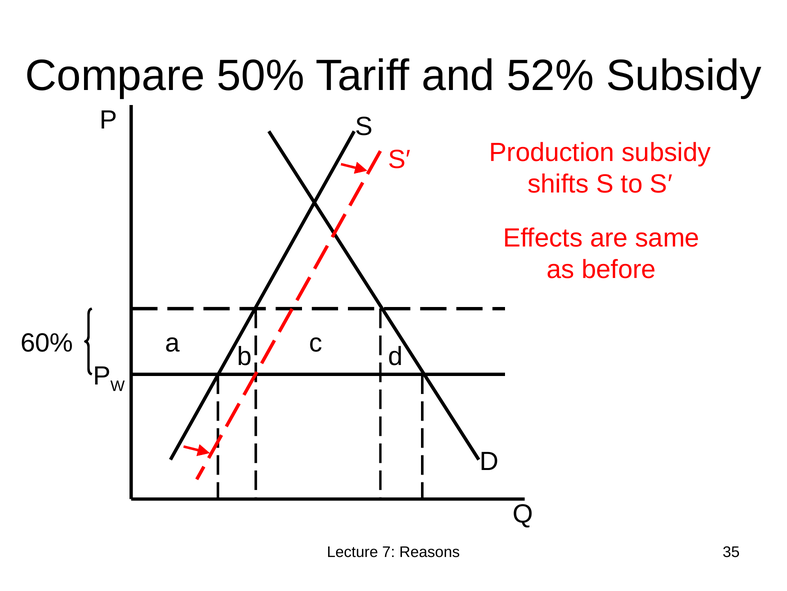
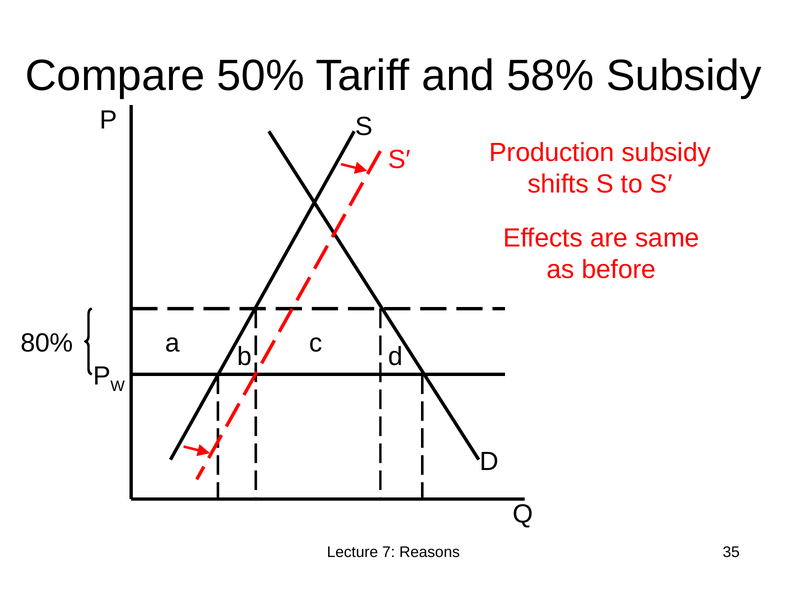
52%: 52% -> 58% (550, 76)
60%: 60% -> 80% (47, 343)
